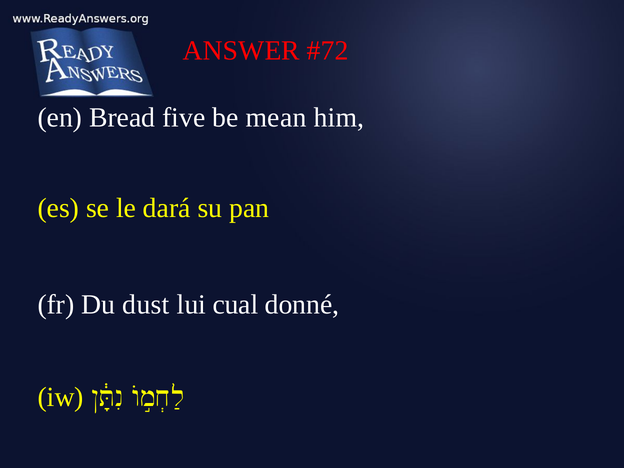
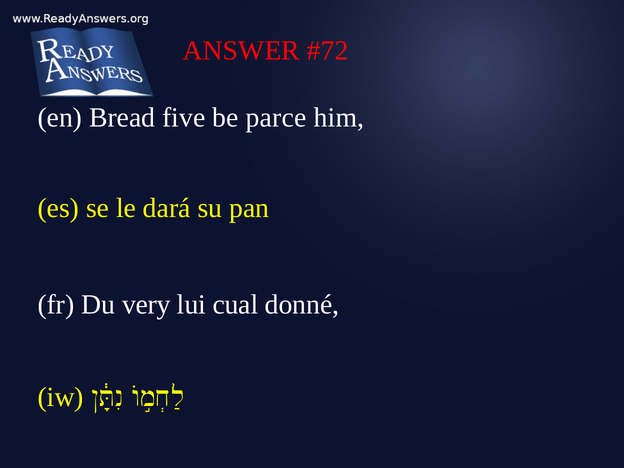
mean: mean -> parce (276, 118)
dust: dust -> very (146, 304)
